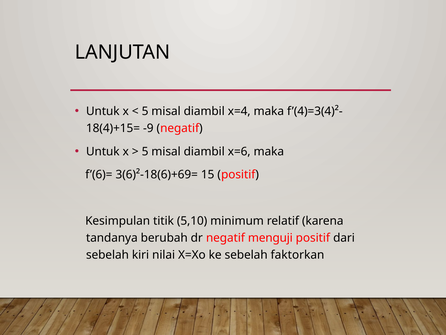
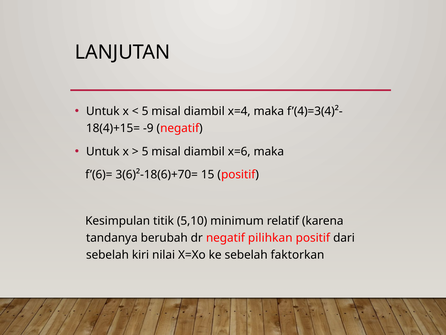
3(6)²-18(6)+69=: 3(6)²-18(6)+69= -> 3(6)²-18(6)+70= (157, 174)
menguji: menguji -> pilihkan (270, 238)
